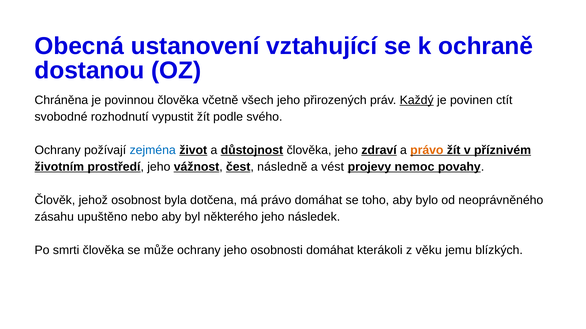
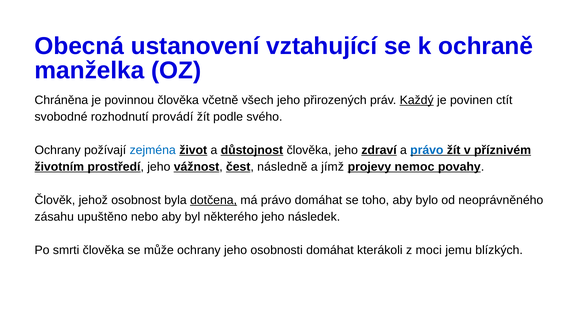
dostanou: dostanou -> manželka (89, 70)
vypustit: vypustit -> provádí (173, 117)
právo colour: orange -> blue (427, 150)
vést: vést -> jímž (333, 167)
dotčena underline: none -> present (214, 200)
věku: věku -> moci (429, 250)
